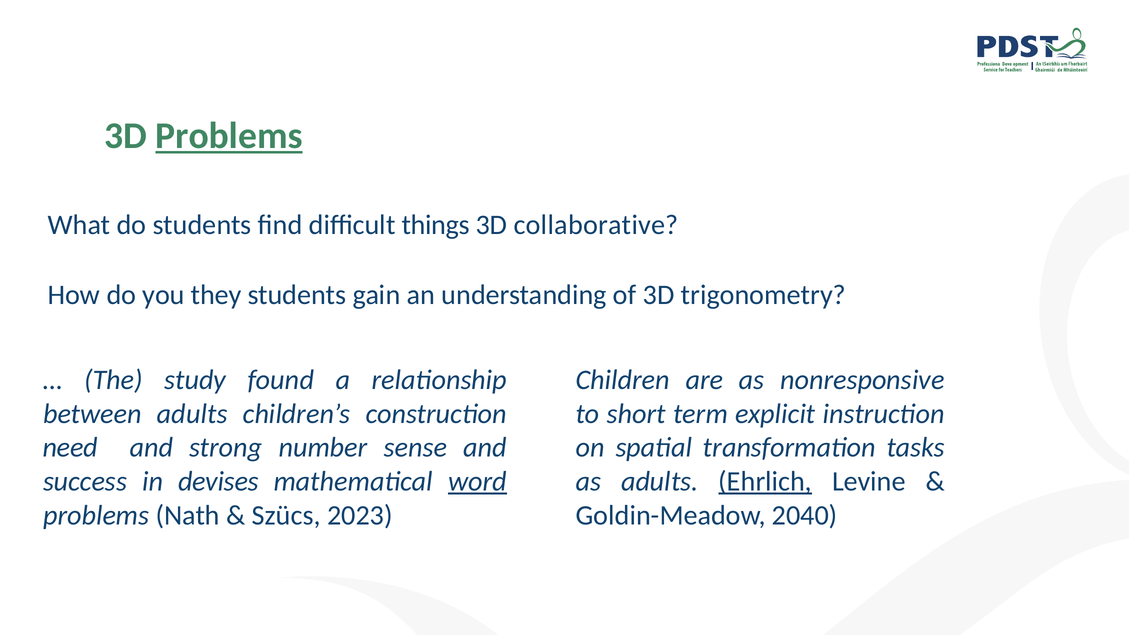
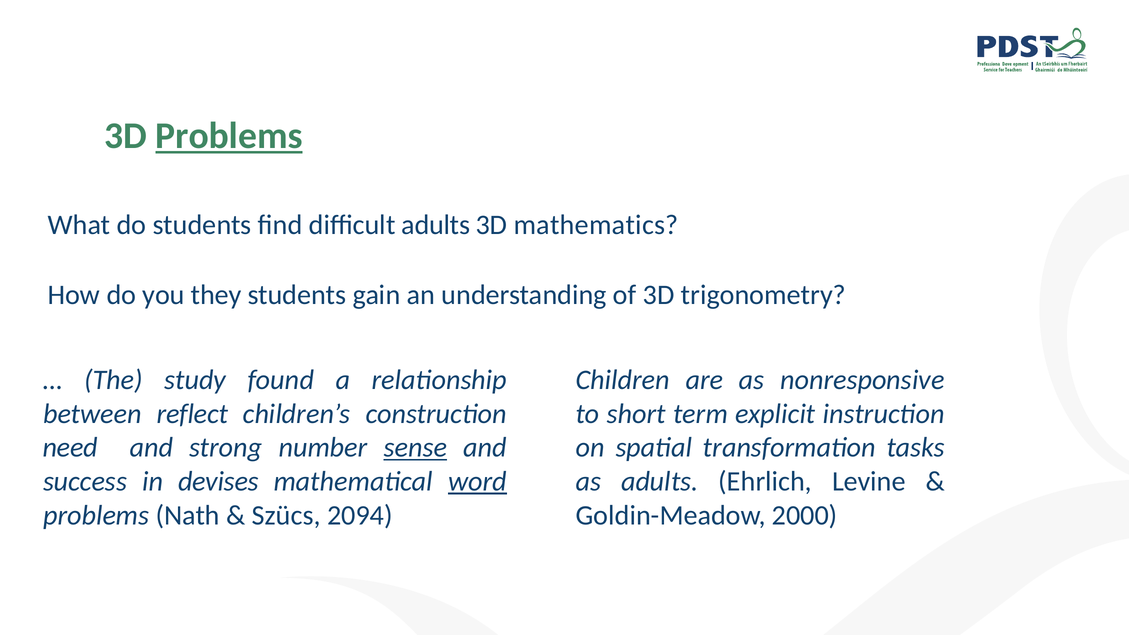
difficult things: things -> adults (436, 225)
collaborative: collaborative -> mathematics (596, 225)
between adults: adults -> reflect (192, 414)
sense underline: none -> present (415, 448)
Ehrlich underline: present -> none (765, 481)
2023: 2023 -> 2094 (360, 515)
2040: 2040 -> 2000 (805, 515)
